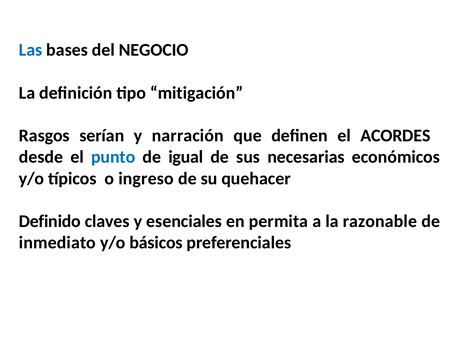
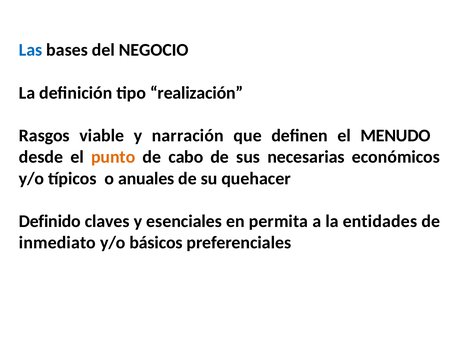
mitigación: mitigación -> realización (197, 93)
serían: serían -> viable (102, 136)
ACORDES: ACORDES -> MENUDO (395, 136)
punto colour: blue -> orange (113, 157)
igual: igual -> cabo (186, 157)
ingreso: ingreso -> anuales (146, 179)
razonable: razonable -> entidades (380, 222)
